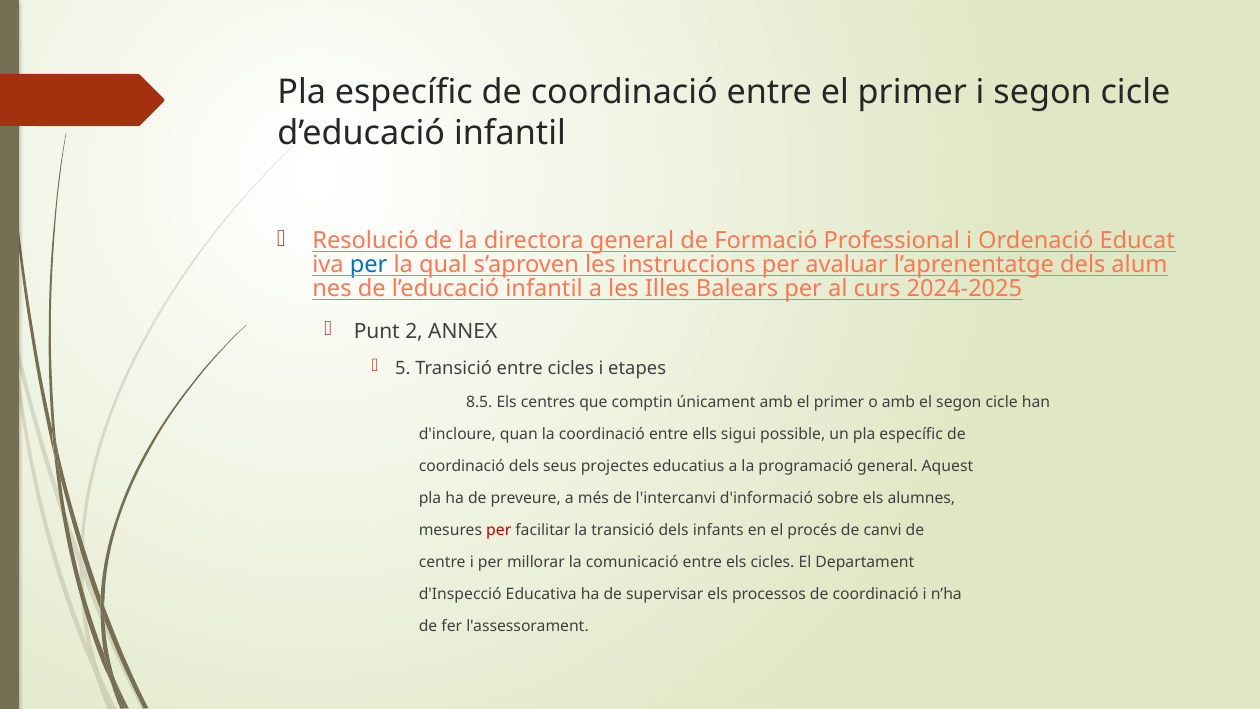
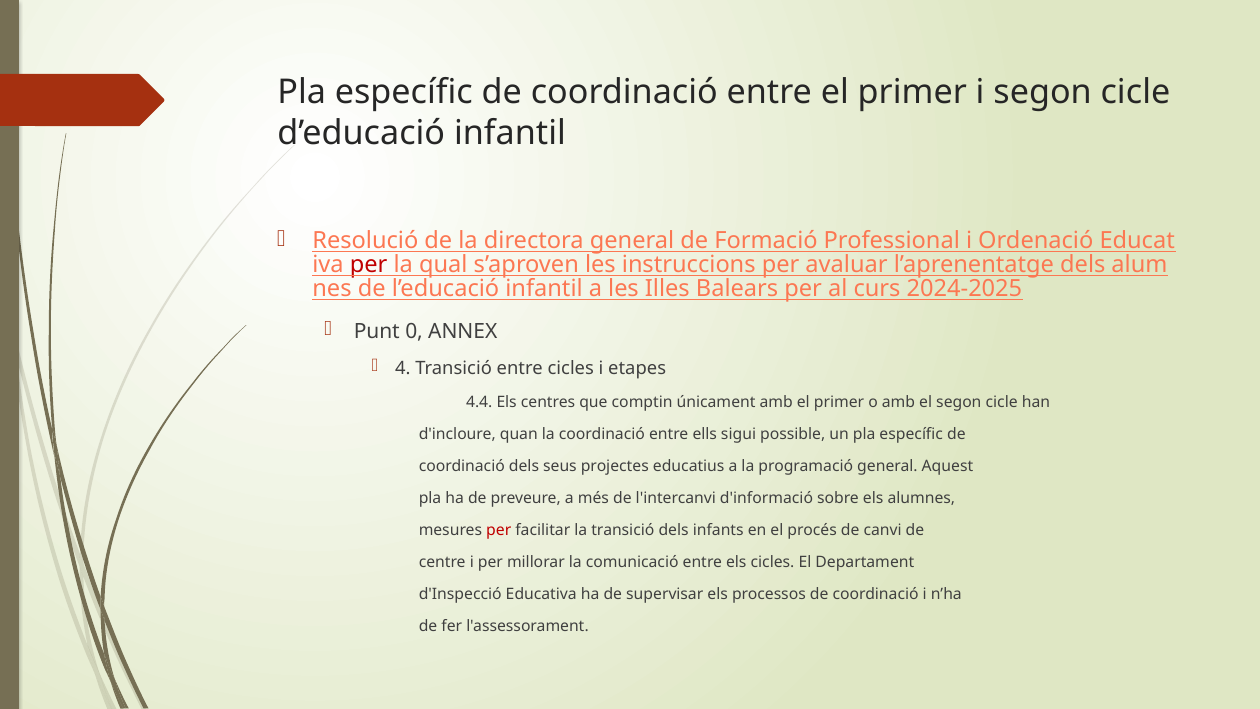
per colour: blue -> red (369, 265)
2: 2 -> 0 (414, 332)
5: 5 -> 4 (403, 368)
8.5: 8.5 -> 4.4 (479, 402)
